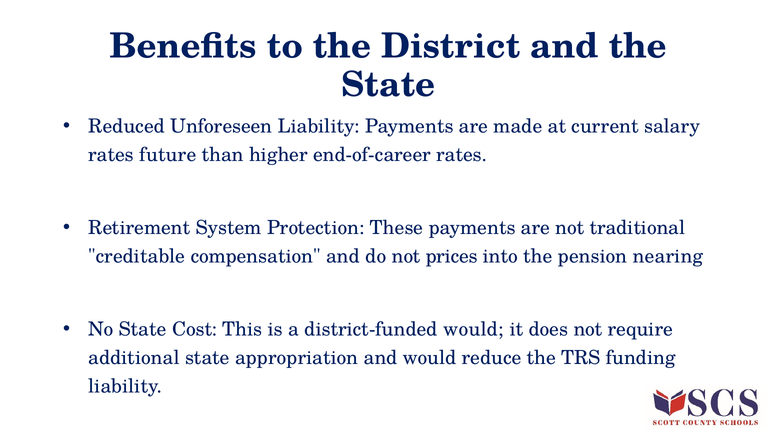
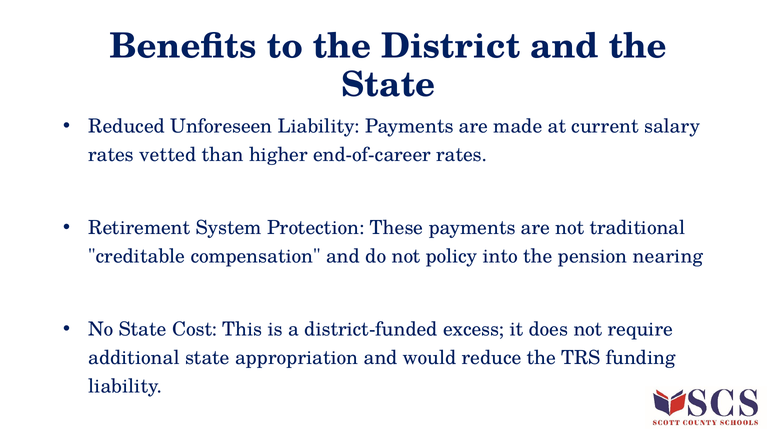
future: future -> vetted (168, 155)
prices: prices -> policy (452, 256)
district-funded would: would -> excess (474, 329)
